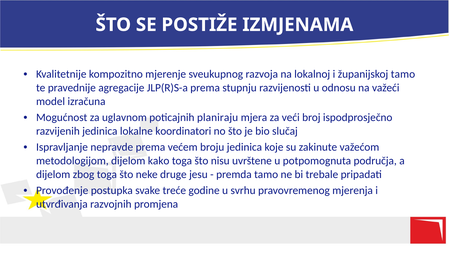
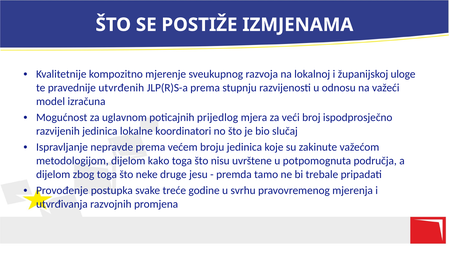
županijskoj tamo: tamo -> uloge (403, 74)
agregacije: agregacije -> utvrđenih (121, 88)
planiraju: planiraju -> prijedlog (218, 117)
